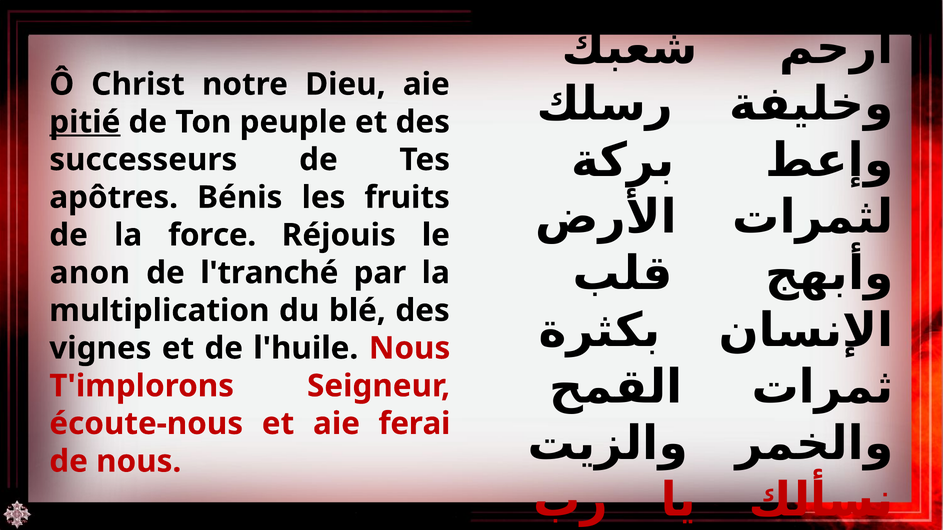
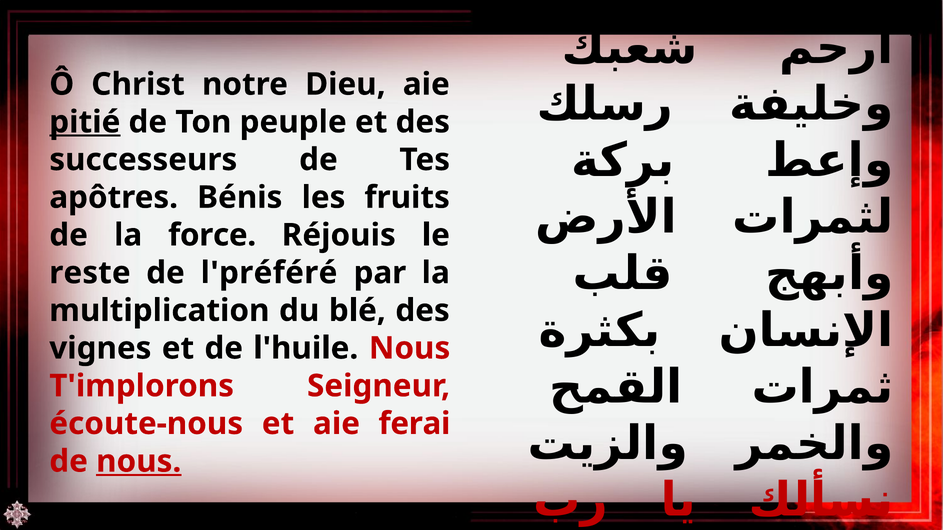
anon: anon -> reste (90, 273)
l'tranché: l'tranché -> l'préféré (269, 273)
nous underline: none -> present (139, 462)
